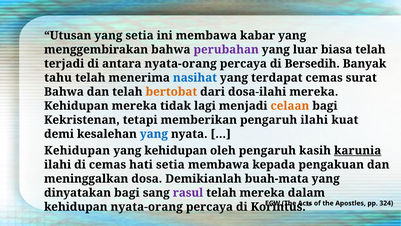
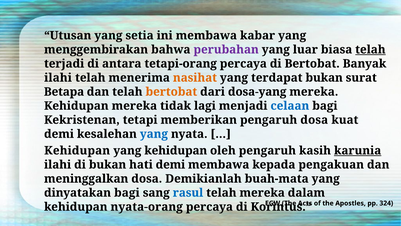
telah underline: none -> present (370, 49)
antara nyata-orang: nyata-orang -> tetapi-orang (181, 64)
di Bersedih: Bersedih -> Bertobat (312, 64)
tahu: tahu -> ilahi (58, 78)
nasihat colour: blue -> orange (195, 78)
terdapat cemas: cemas -> bukan (324, 78)
Bahwa: Bahwa -> Betapa (64, 92)
dosa-ilahi: dosa-ilahi -> dosa-yang (257, 92)
celaan colour: orange -> blue (290, 106)
pengaruh ilahi: ilahi -> dosa (314, 120)
di cemas: cemas -> bukan (108, 164)
hati setia: setia -> demi (170, 164)
rasul colour: purple -> blue (188, 192)
